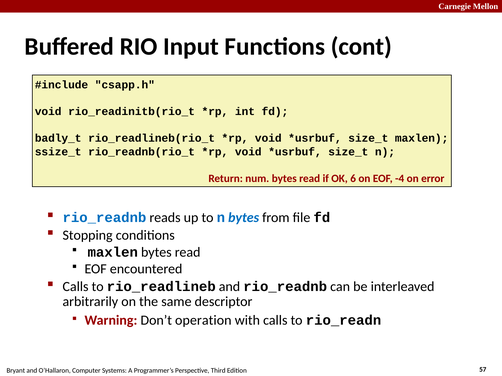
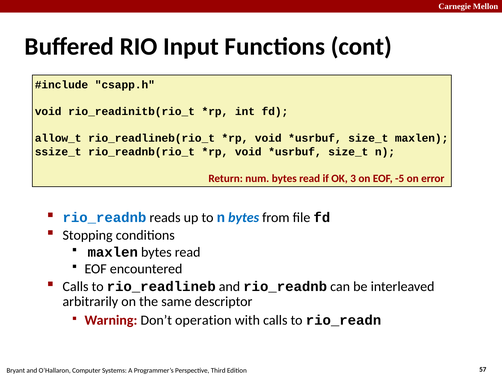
badly_t: badly_t -> allow_t (58, 138)
6: 6 -> 3 (353, 179)
-4: -4 -> -5 (400, 179)
